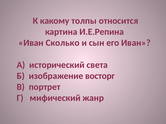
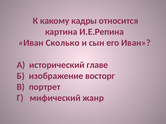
толпы: толпы -> кадры (84, 21)
света: света -> главе (97, 65)
